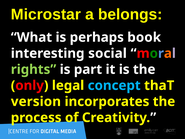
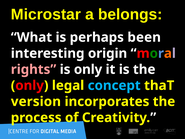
book: book -> been (144, 37)
social: social -> origin (108, 53)
rights colour: light green -> pink (34, 69)
is part: part -> only (88, 69)
